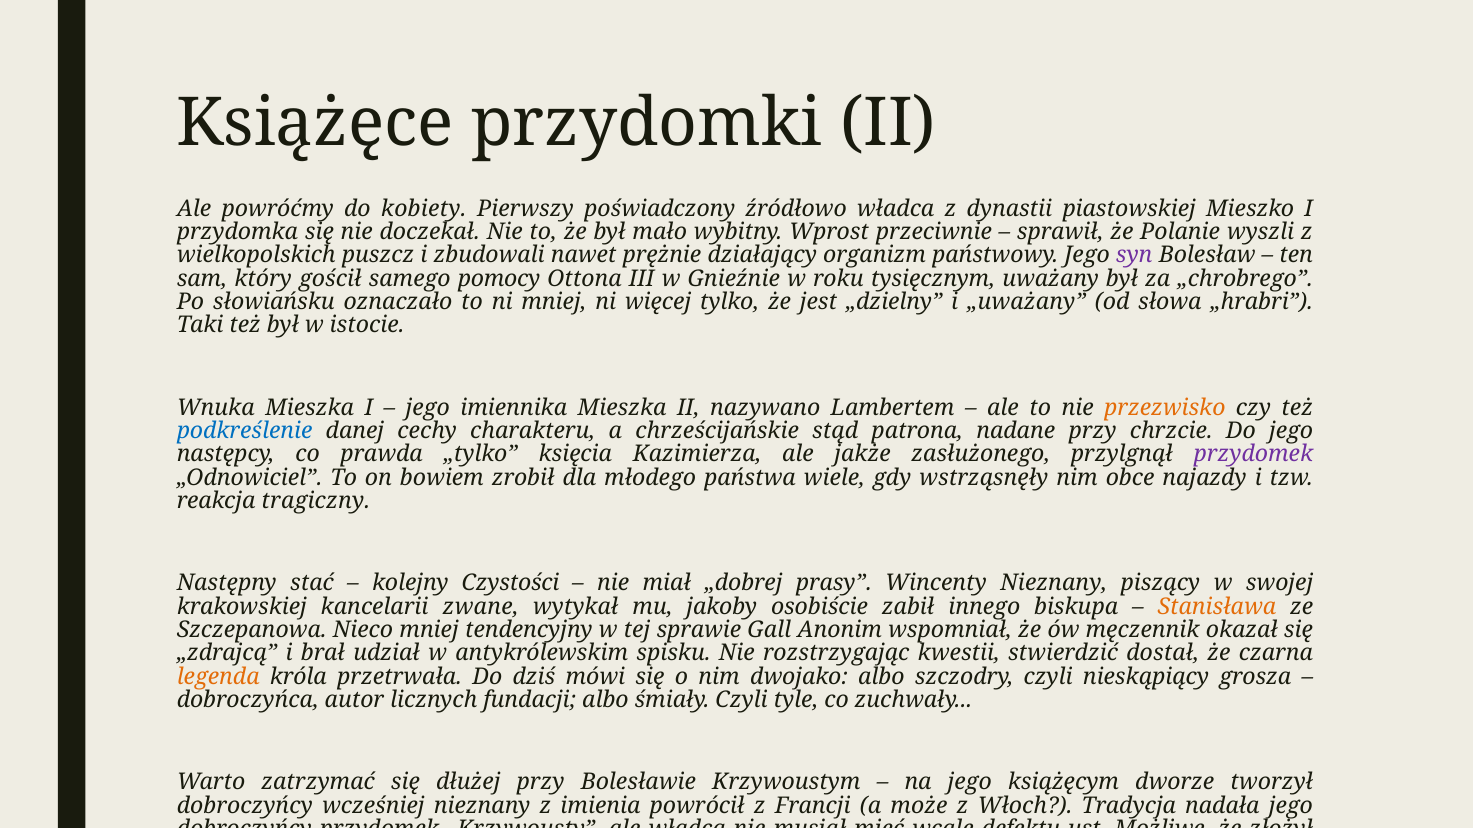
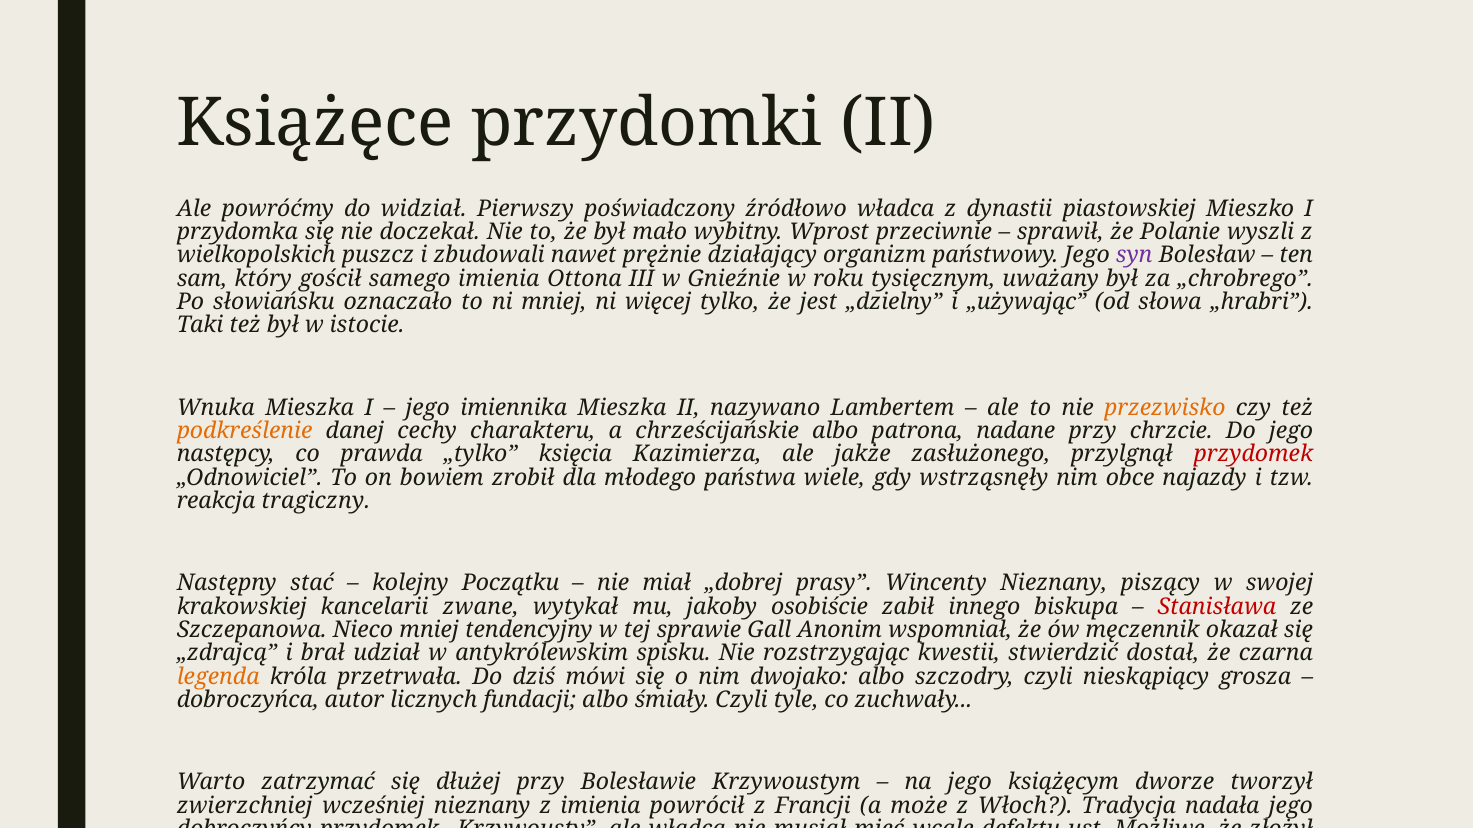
kobiety: kobiety -> widział (424, 209)
samego pomocy: pomocy -> imienia (499, 279)
„uważany: „uważany -> „używając (1027, 302)
podkreślenie colour: blue -> orange (245, 431)
chrześcijańskie stąd: stąd -> albo (835, 431)
przydomek colour: purple -> red (1253, 455)
Czystości: Czystości -> Początku (511, 584)
Stanisława colour: orange -> red (1217, 607)
dobroczyńcy: dobroczyńcy -> zwierzchniej (245, 806)
